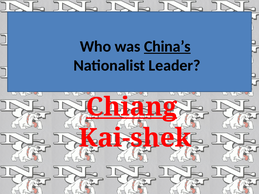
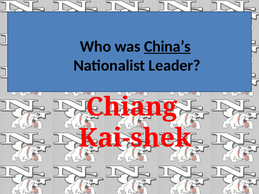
Chiang underline: present -> none (132, 107)
